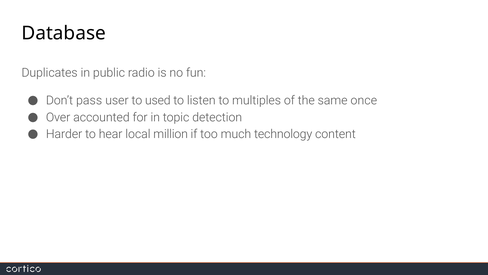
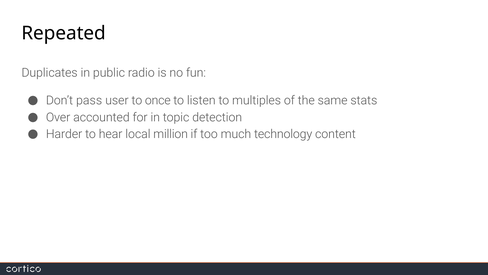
Database: Database -> Repeated (64, 33)
used: used -> once (158, 100)
once: once -> stats (364, 100)
